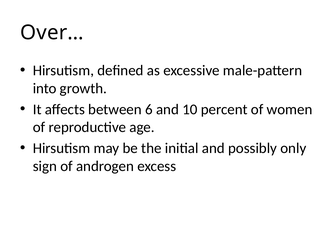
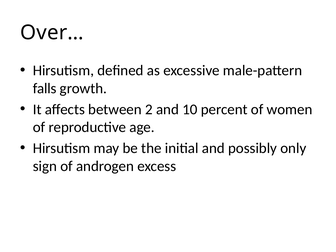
into: into -> falls (45, 88)
6: 6 -> 2 (149, 109)
